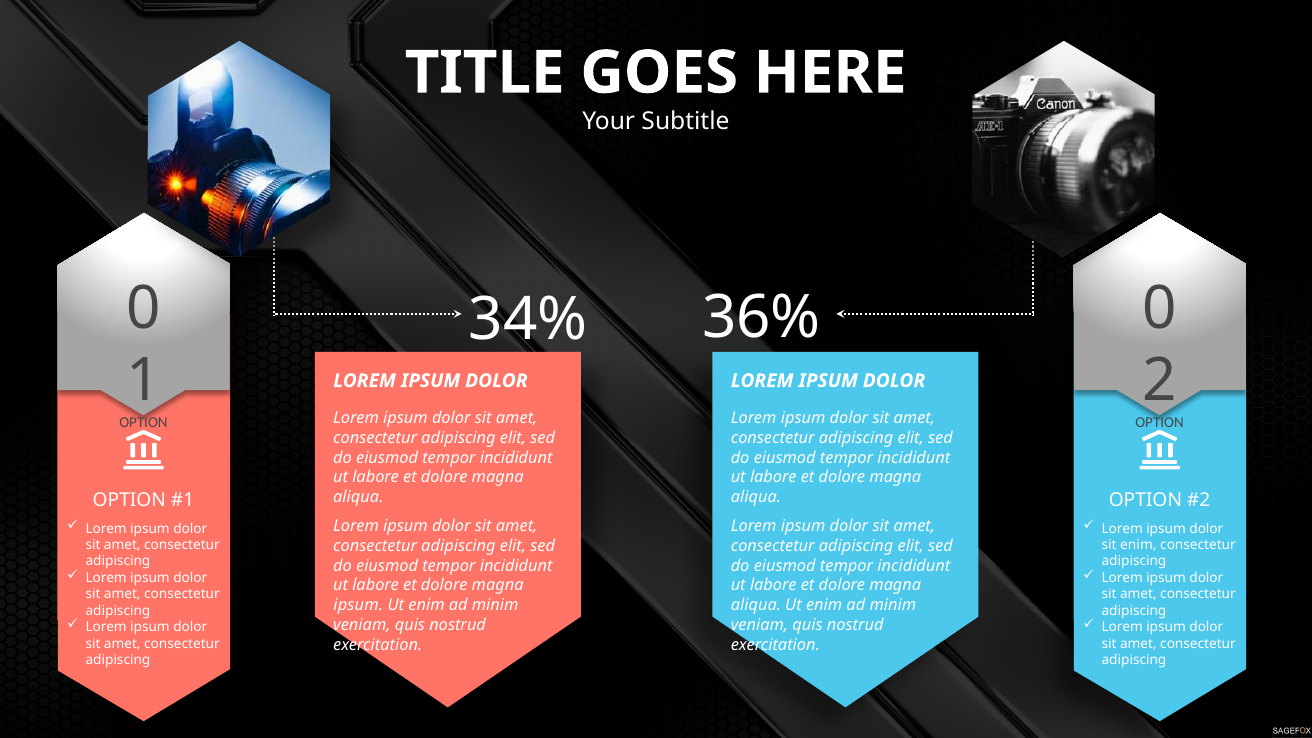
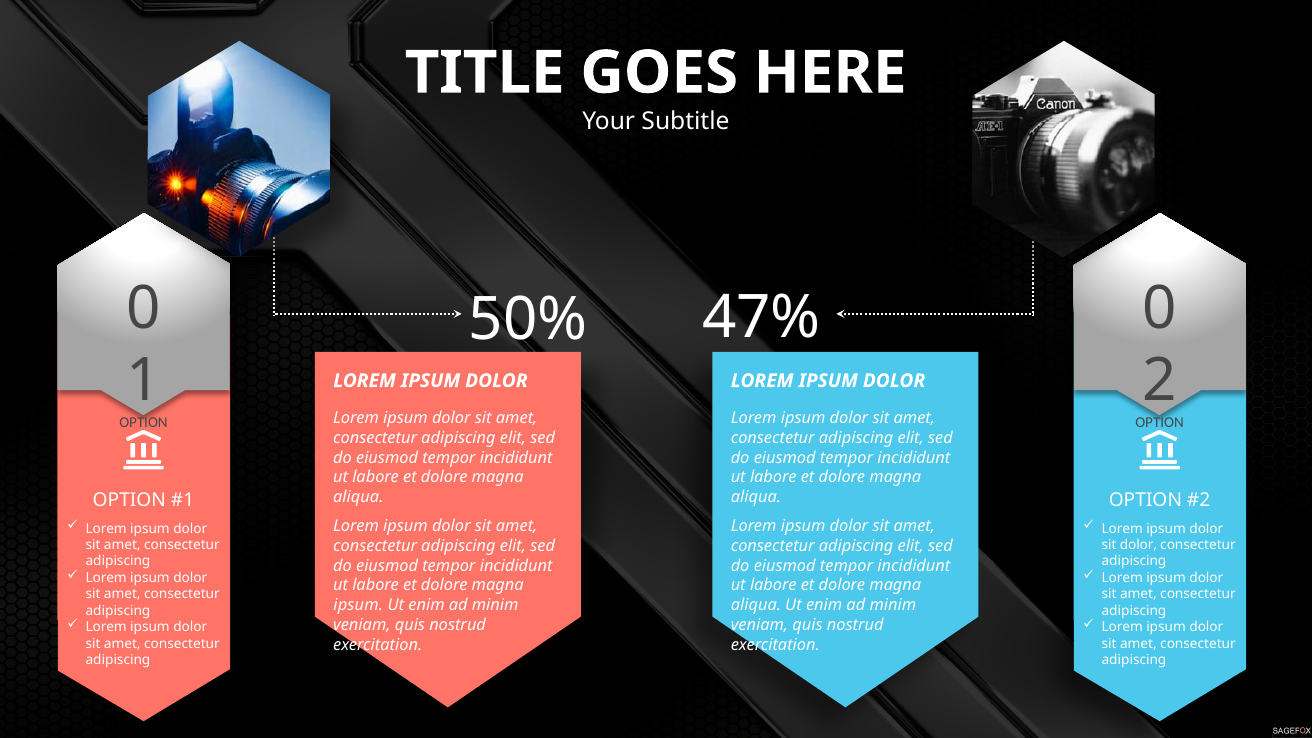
36%: 36% -> 47% (762, 318)
34%: 34% -> 50% (528, 319)
sit enim: enim -> dolor (1138, 545)
